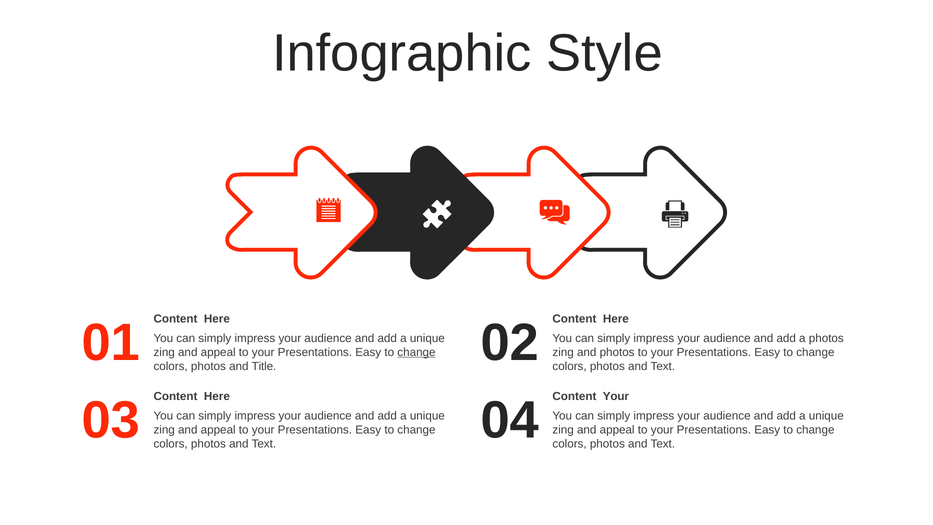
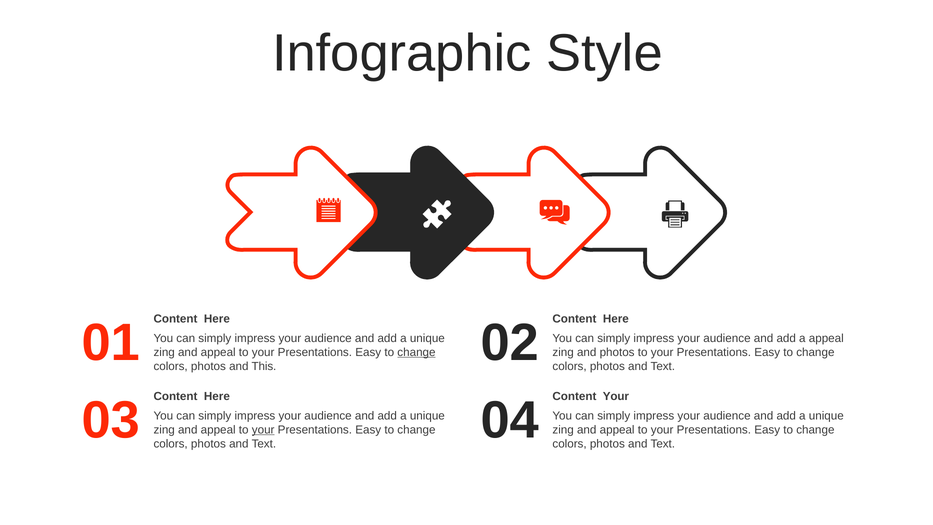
a photos: photos -> appeal (826, 338)
Title: Title -> This (264, 366)
your underline: none -> present (263, 430)
